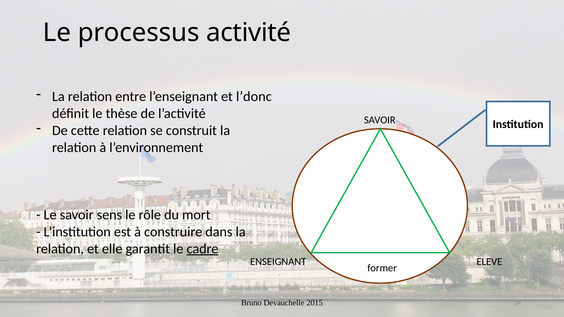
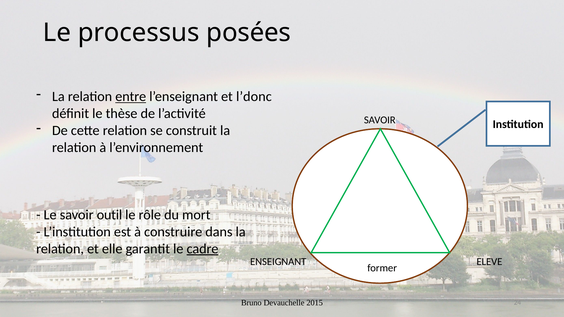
activité: activité -> posées (249, 33)
entre underline: none -> present (131, 97)
sens: sens -> outil (109, 215)
